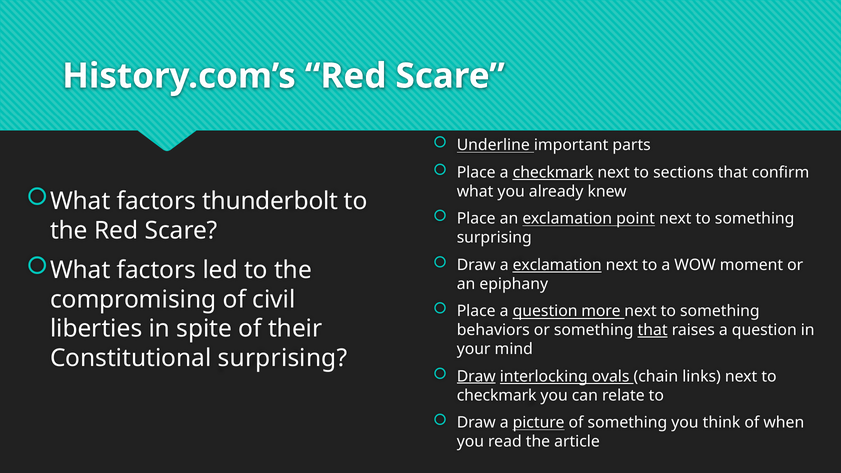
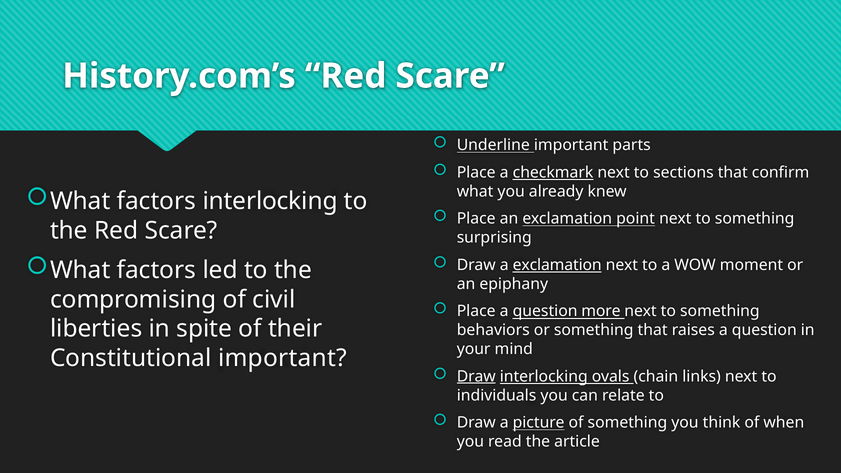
factors thunderbolt: thunderbolt -> interlocking (270, 201)
that underline: present -> none (653, 330)
Constitutional surprising: surprising -> important (283, 358)
checkmark: checkmark -> individuals (497, 395)
